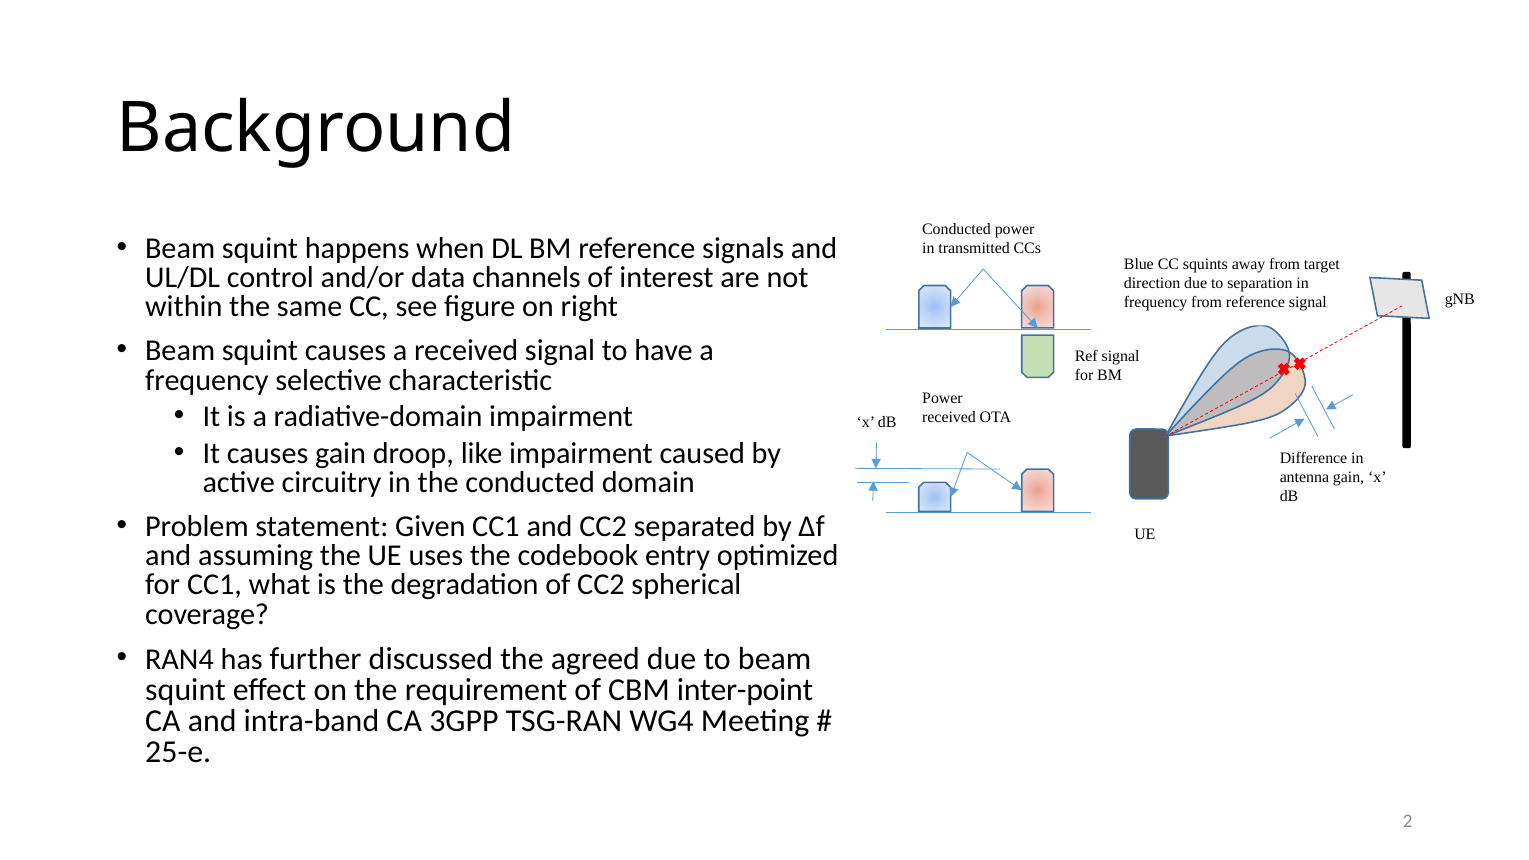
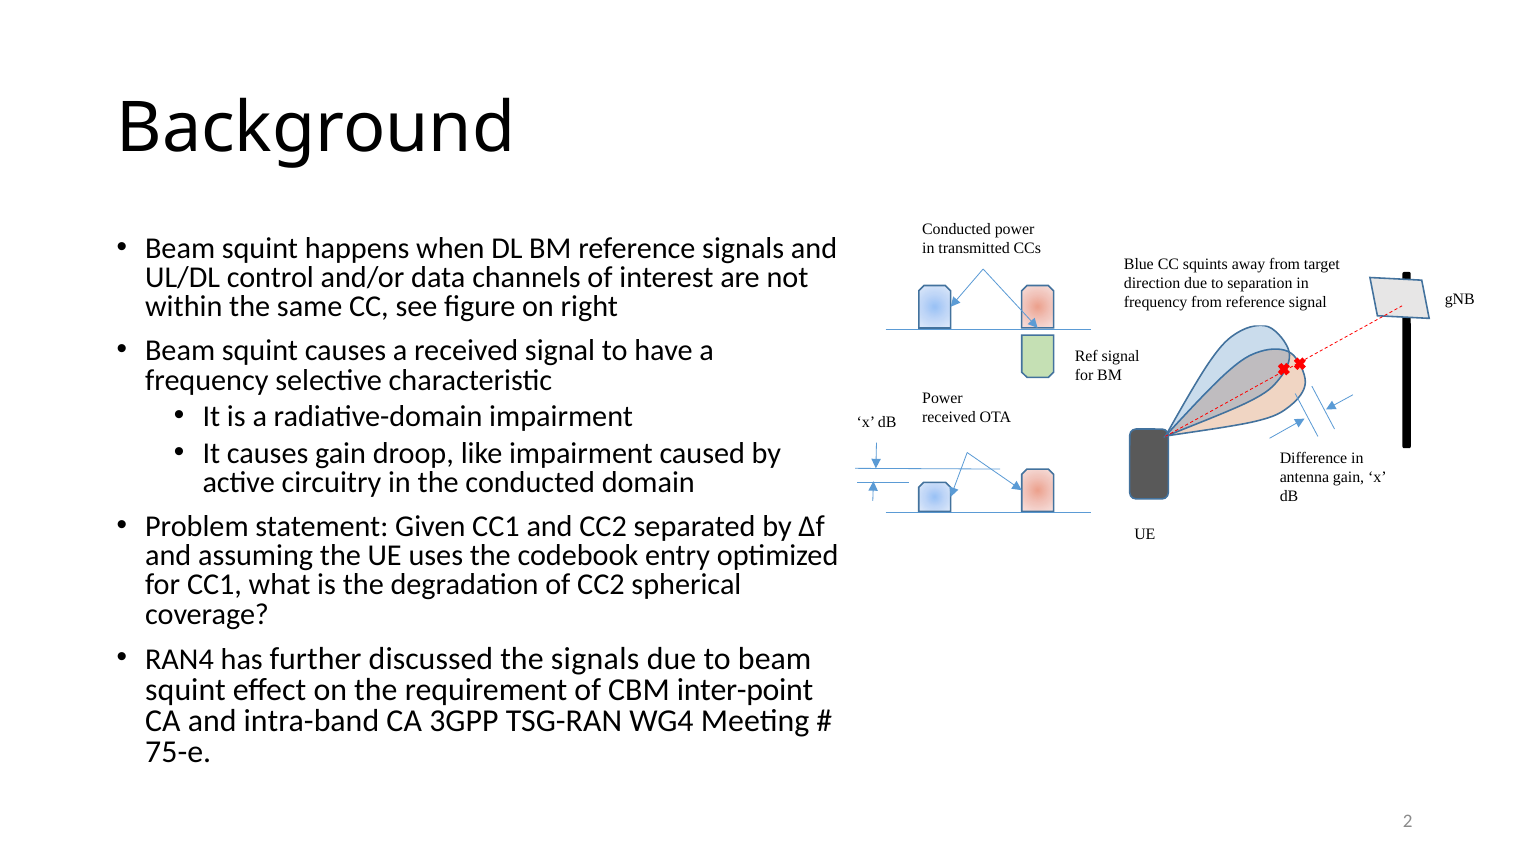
the agreed: agreed -> signals (595, 659)
25-e: 25-e -> 75-e (178, 752)
